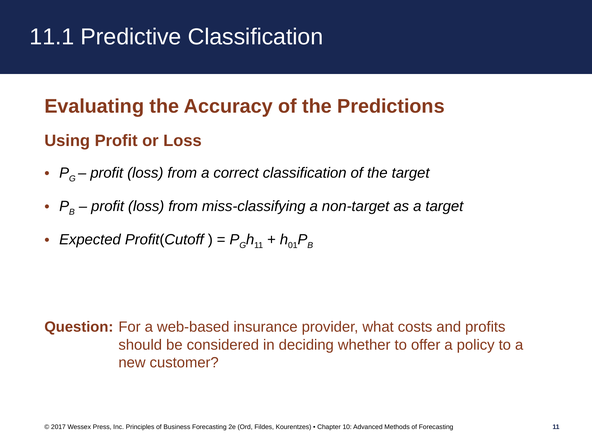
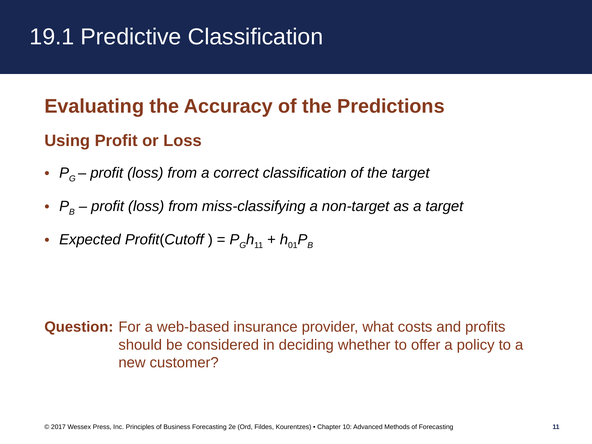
11.1: 11.1 -> 19.1 (52, 37)
